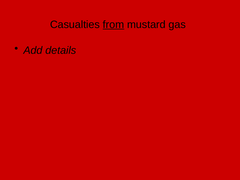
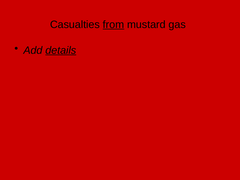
details underline: none -> present (61, 50)
